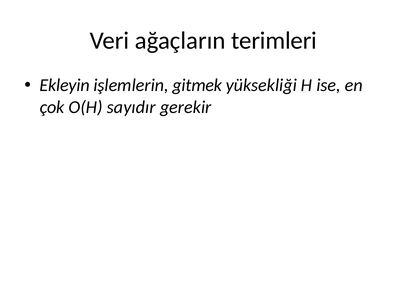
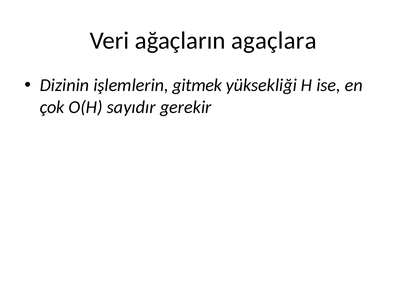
terimleri: terimleri -> agaçlara (274, 41)
Ekleyin: Ekleyin -> Dizinin (64, 85)
